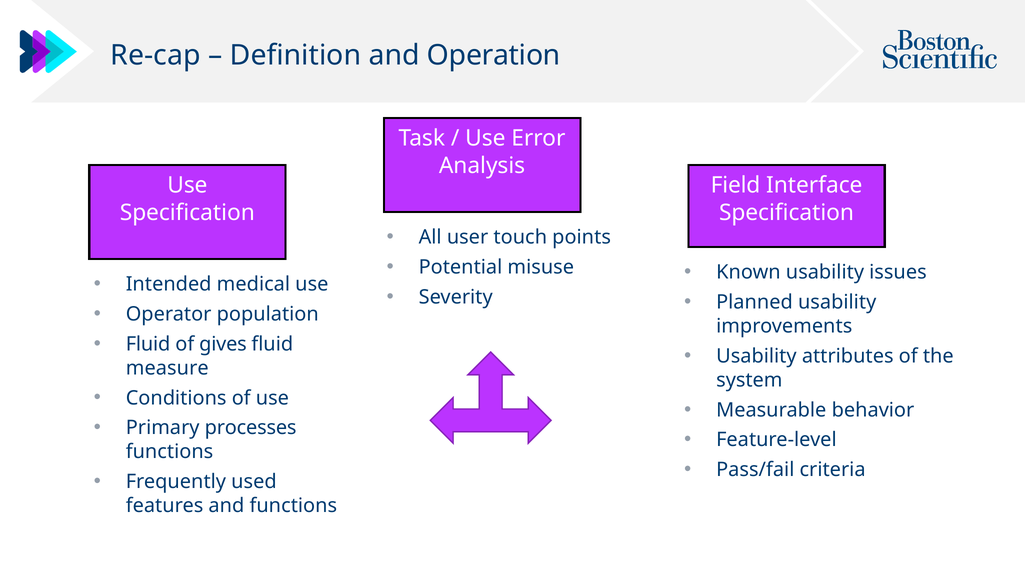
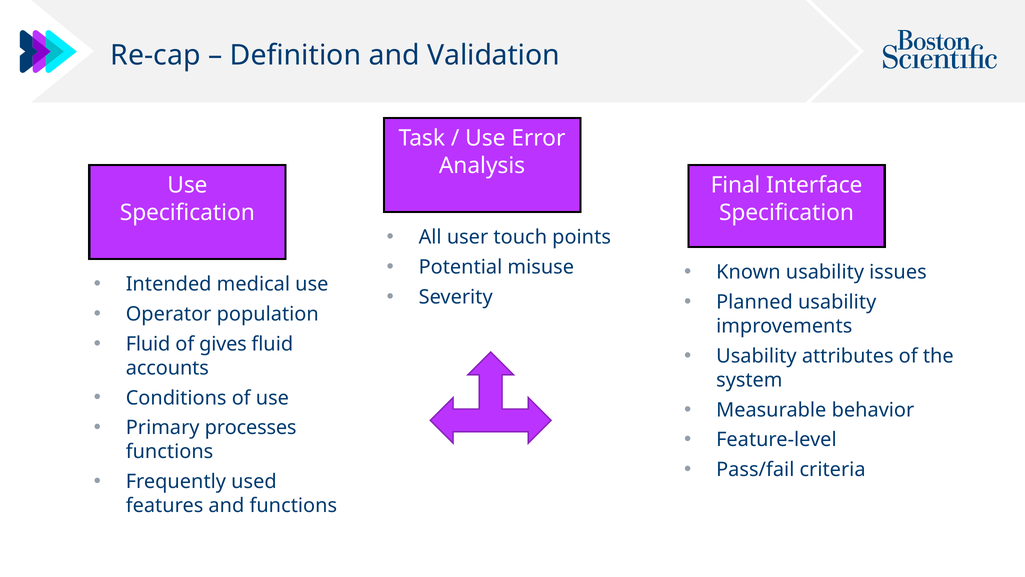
Operation: Operation -> Validation (494, 55)
Field: Field -> Final (736, 185)
measure: measure -> accounts (167, 368)
